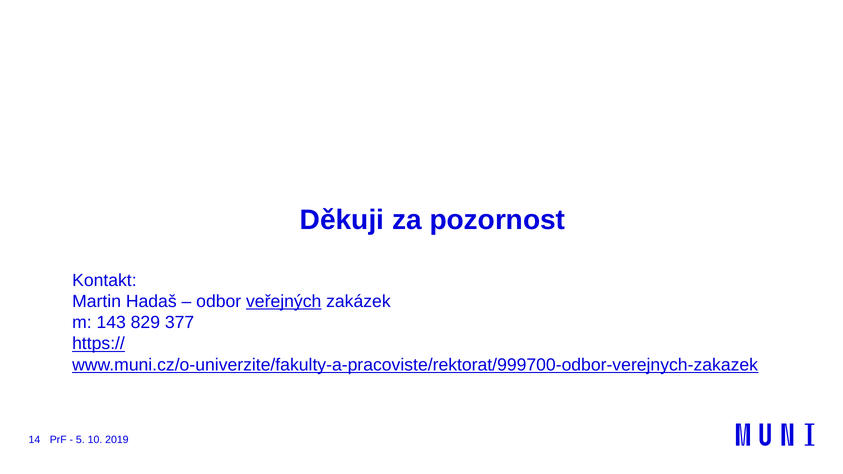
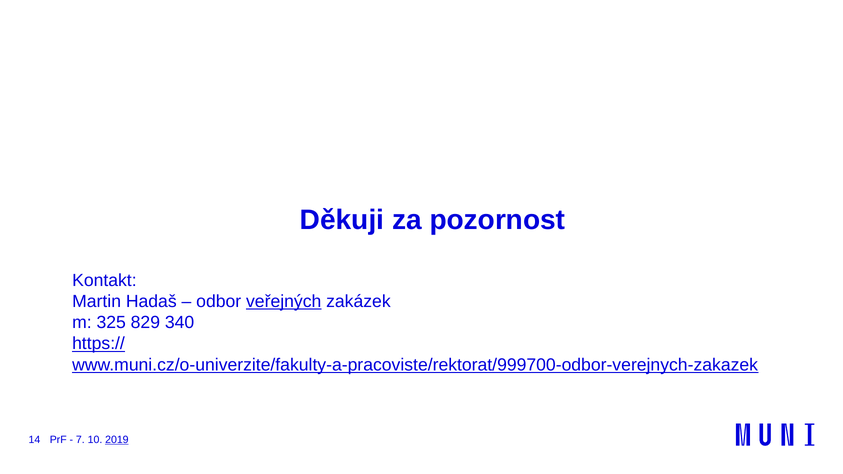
143: 143 -> 325 (111, 323)
377: 377 -> 340 (180, 323)
5: 5 -> 7 (80, 440)
2019 underline: none -> present (117, 440)
